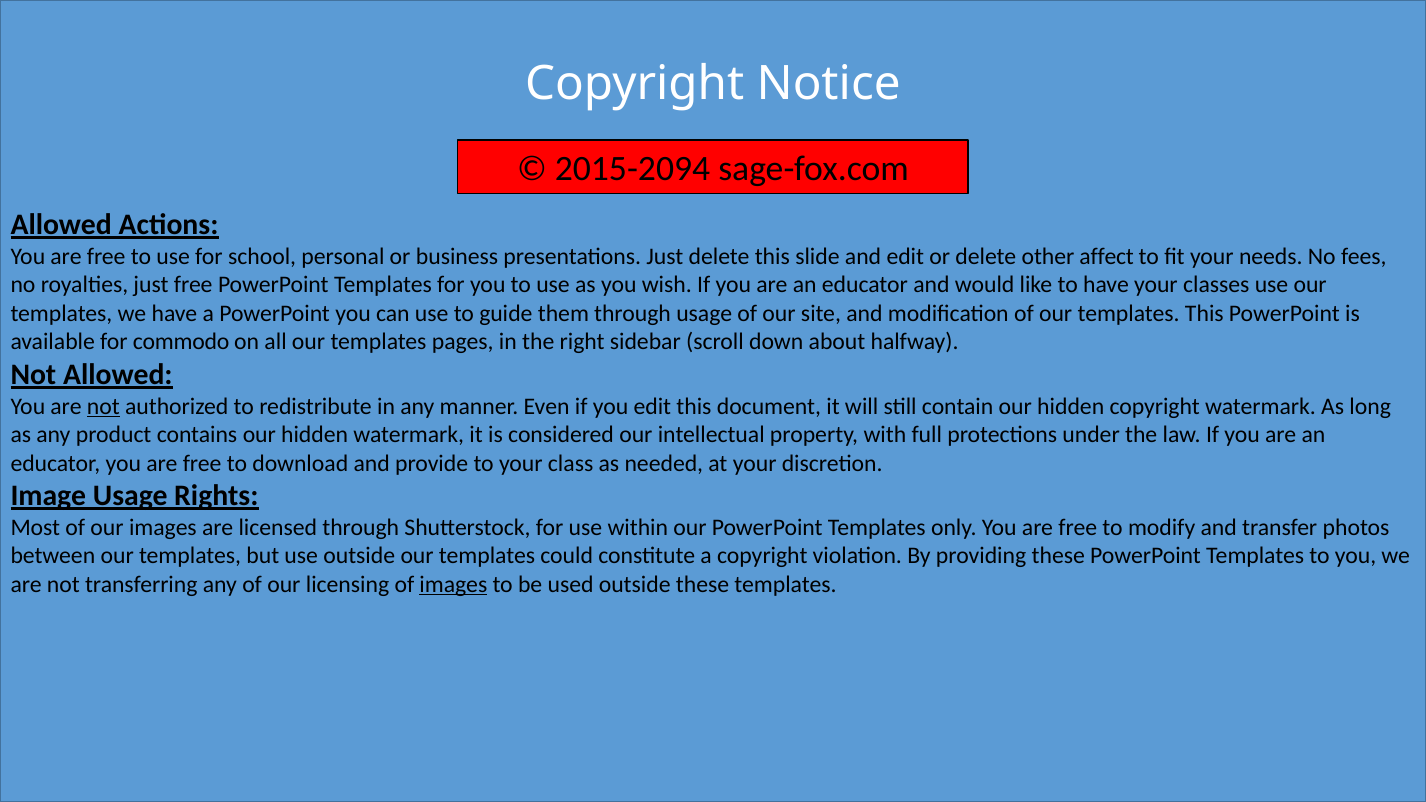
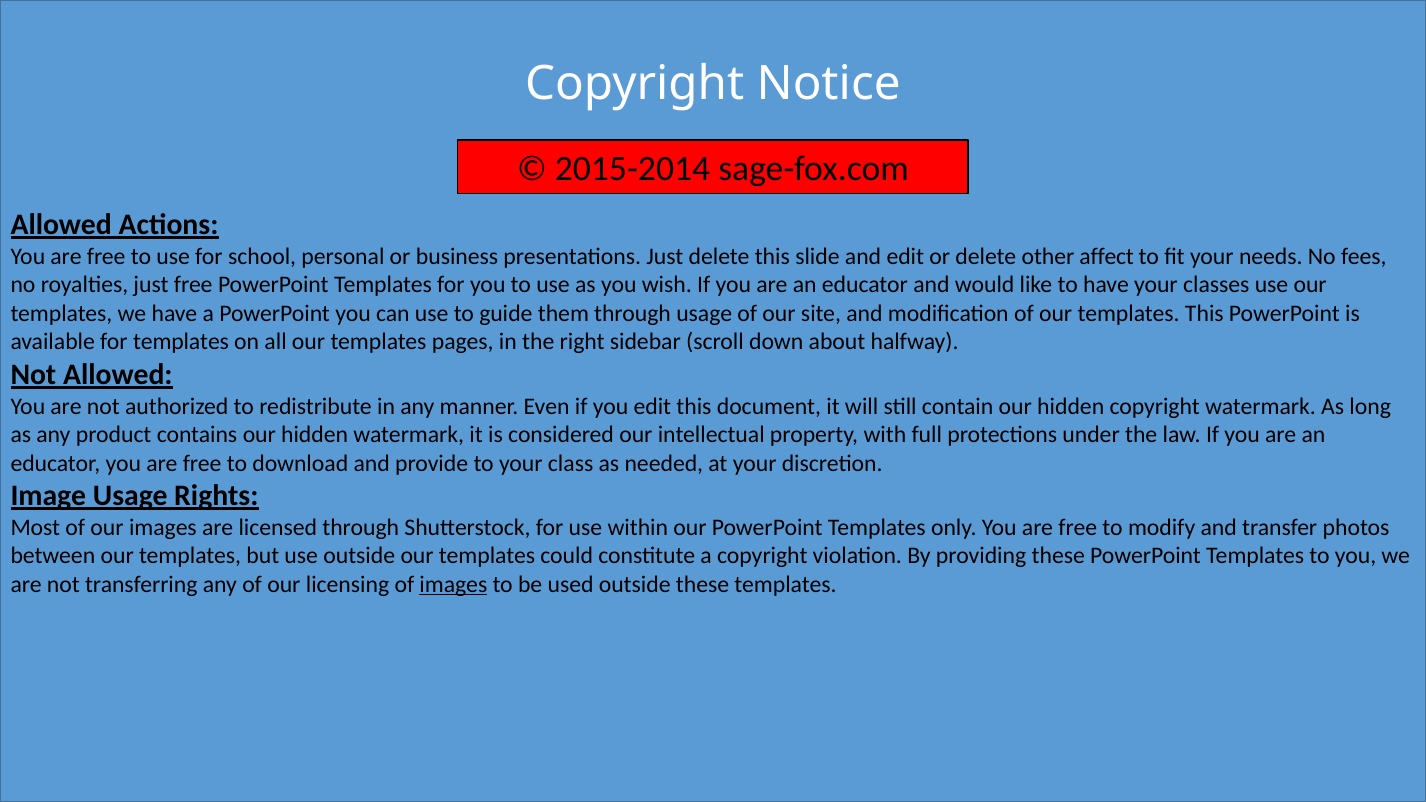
2015-2094: 2015-2094 -> 2015-2014 (633, 169)
for commodo: commodo -> templates (181, 342)
not underline: present -> none (103, 406)
